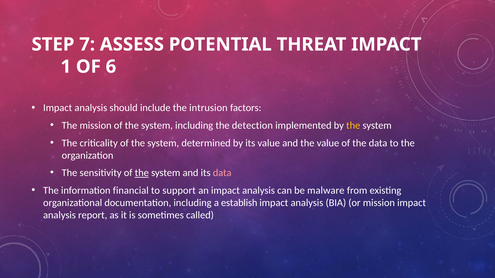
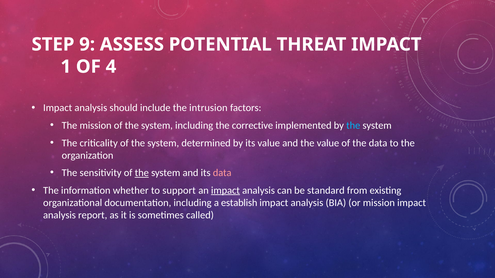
7: 7 -> 9 (87, 44)
6: 6 -> 4 (111, 67)
detection: detection -> corrective (252, 126)
the colour: yellow -> light blue (353, 126)
financial: financial -> whether (131, 191)
impact underline: none -> present (225, 191)
malware: malware -> standard (326, 191)
